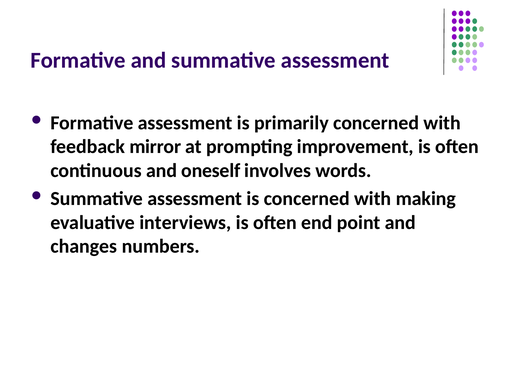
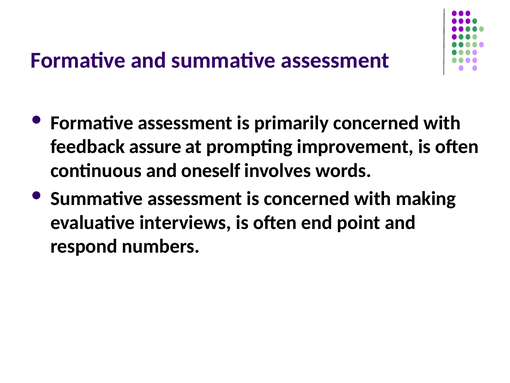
mirror: mirror -> assure (155, 147)
changes: changes -> respond (84, 246)
